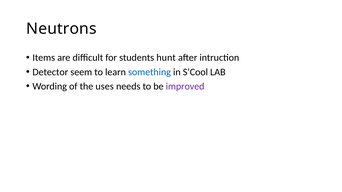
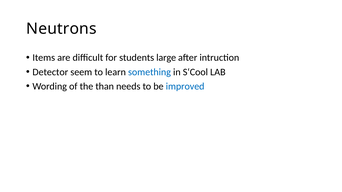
hunt: hunt -> large (166, 58)
uses: uses -> than (105, 87)
improved colour: purple -> blue (185, 87)
